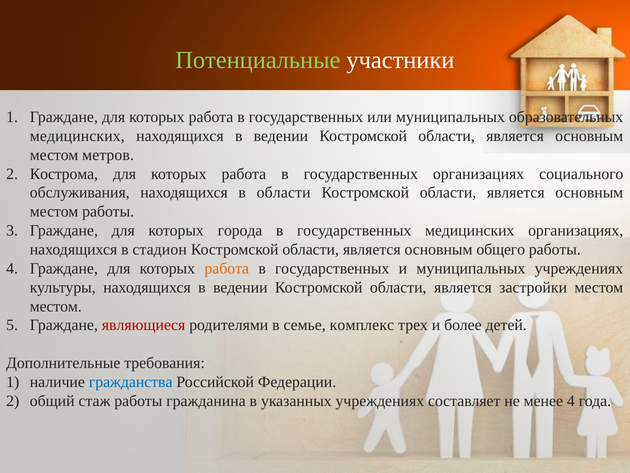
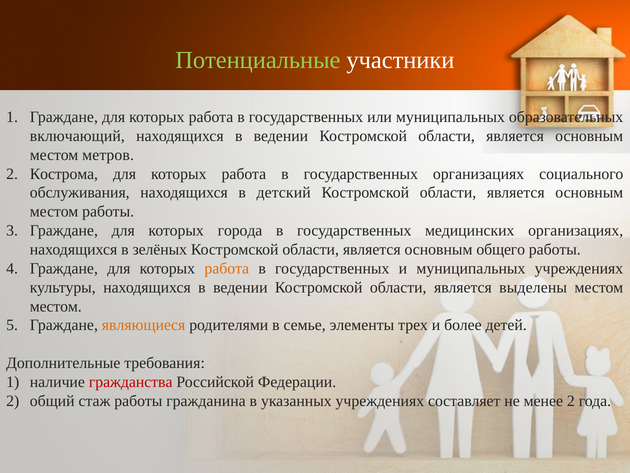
медицинских: медицинских -> включающий (77, 136)
в области: области -> детский (284, 193)
стадион: стадион -> зелёных (160, 249)
застройки: застройки -> выделены (533, 287)
являющиеся colour: red -> orange (144, 325)
комплекс: комплекс -> элементы (362, 325)
гражданства colour: blue -> red (131, 382)
менее 4: 4 -> 2 (571, 400)
